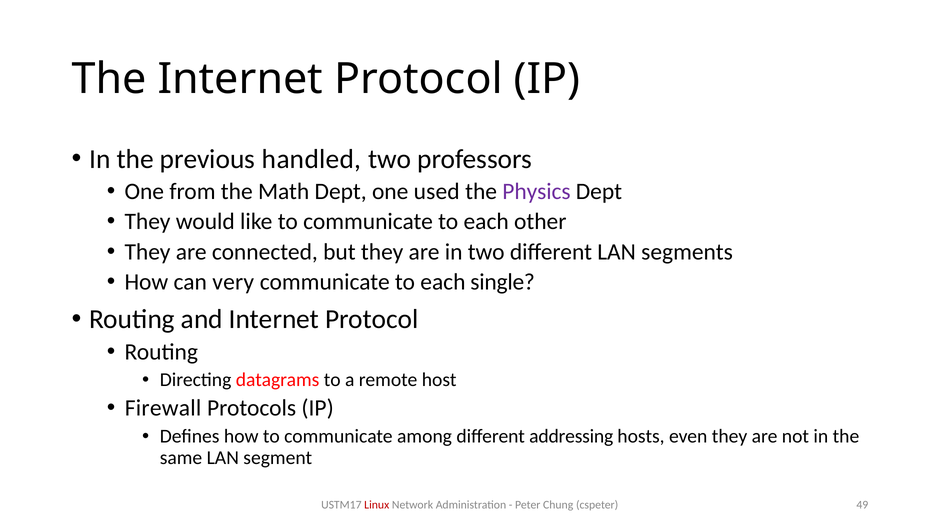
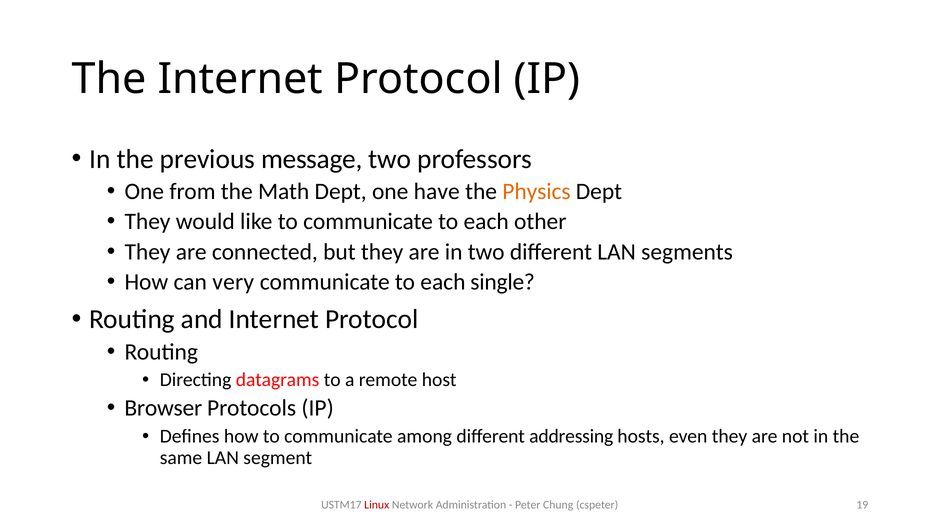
handled: handled -> message (312, 159)
used: used -> have (437, 191)
Physics colour: purple -> orange (536, 191)
Firewall: Firewall -> Browser (163, 408)
49: 49 -> 19 (862, 505)
